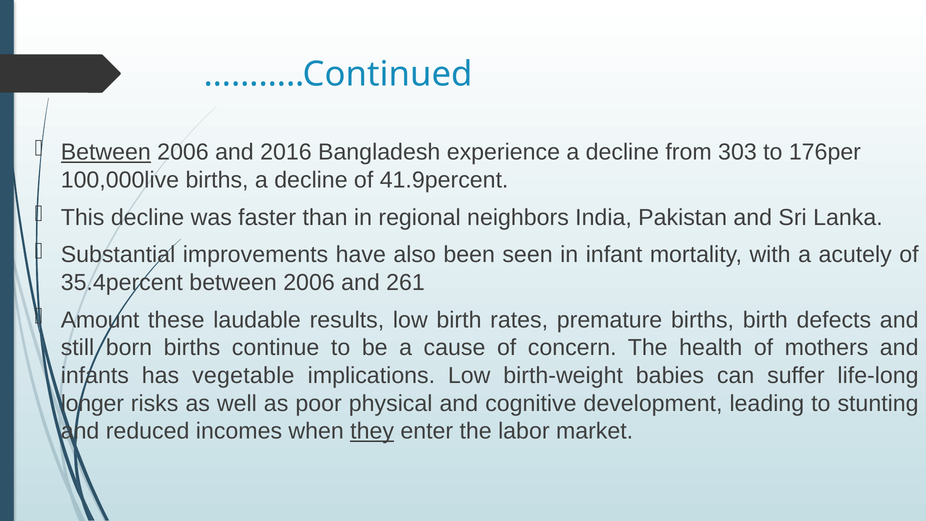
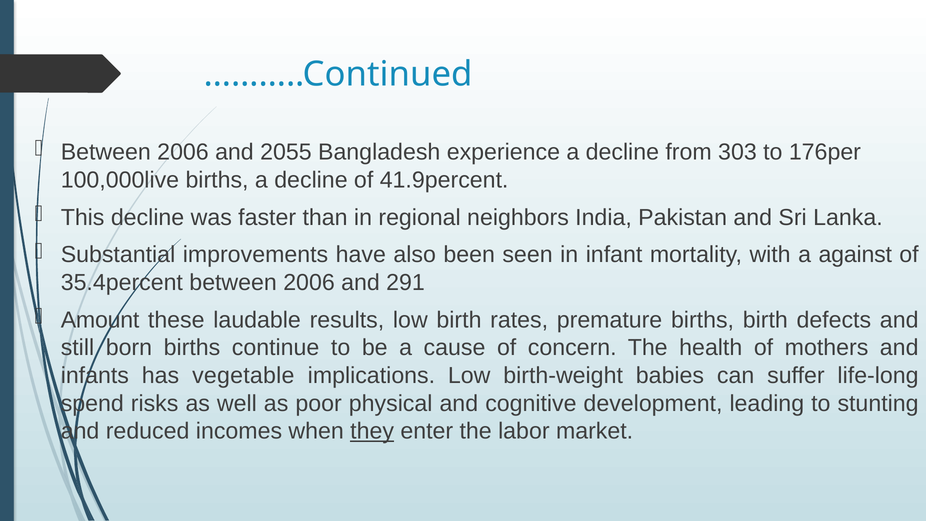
Between underline: present -> none (106, 152)
2016: 2016 -> 2055 (286, 152)
acutely: acutely -> against (855, 255)
261: 261 -> 291 (406, 283)
longer: longer -> spend (92, 403)
